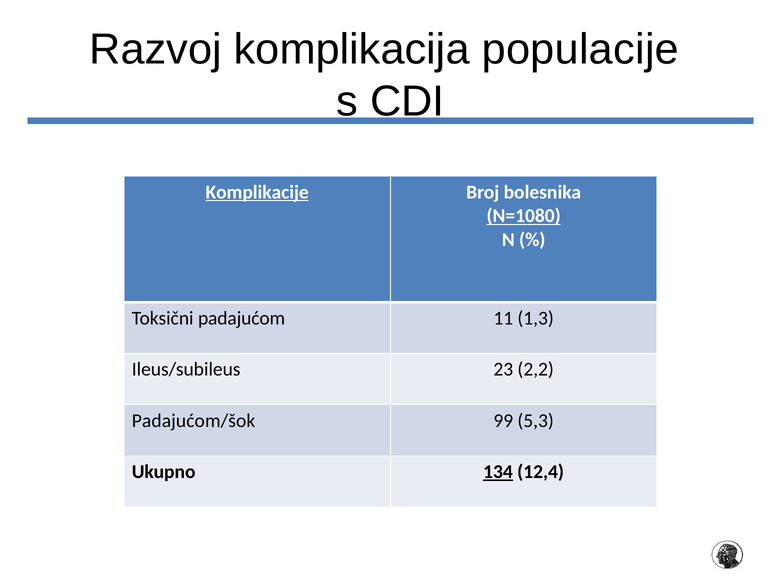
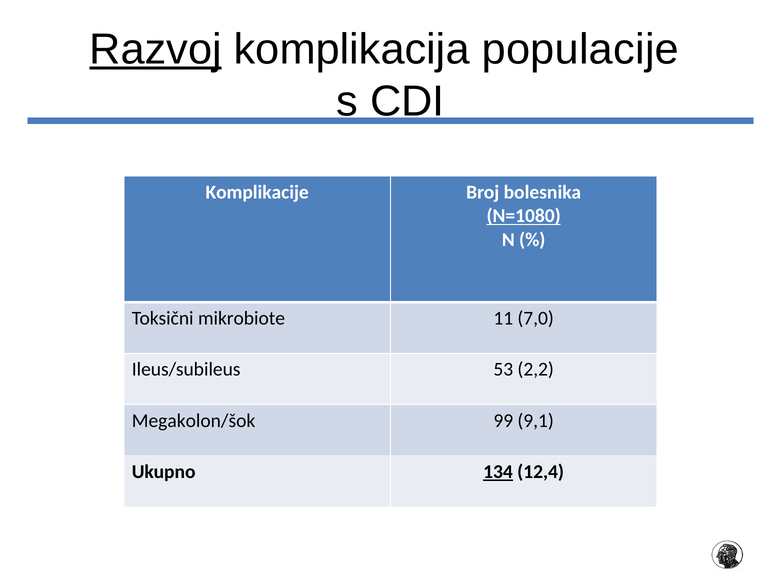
Razvoj underline: none -> present (156, 49)
Komplikacije underline: present -> none (257, 192)
padajućom: padajućom -> mikrobiote (242, 318)
1,3: 1,3 -> 7,0 (536, 318)
23: 23 -> 53 (503, 369)
Padajućom/šok: Padajućom/šok -> Megakolon/šok (194, 420)
5,3: 5,3 -> 9,1 (536, 420)
